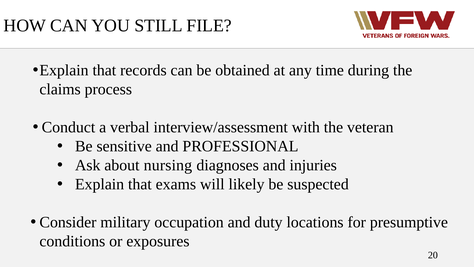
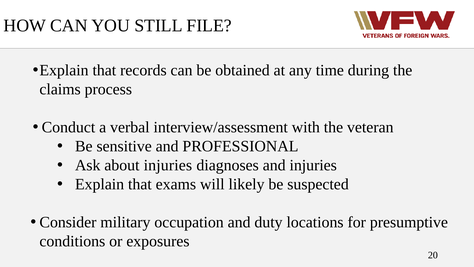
about nursing: nursing -> injuries (168, 165)
